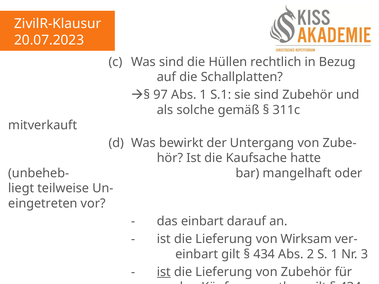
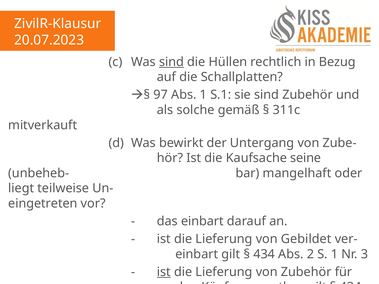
sind underline: none -> present (171, 62)
hatte: hatte -> seine (306, 158)
Wirksam: Wirksam -> Gebildet (306, 239)
